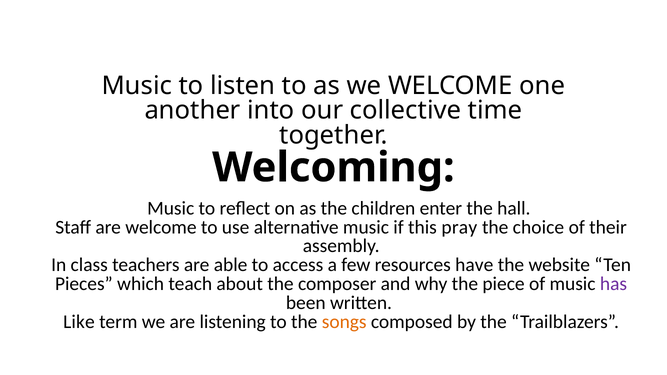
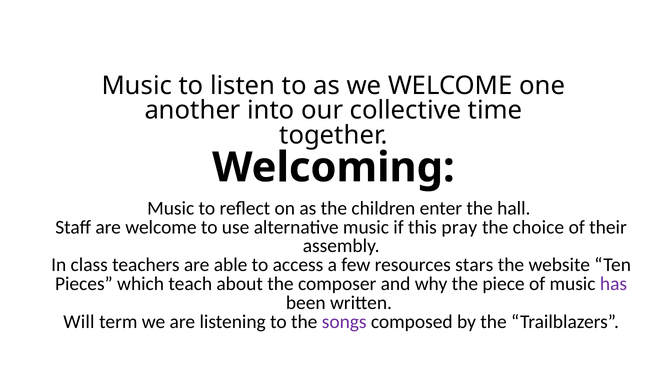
have: have -> stars (474, 265)
Like: Like -> Will (79, 322)
songs colour: orange -> purple (344, 322)
